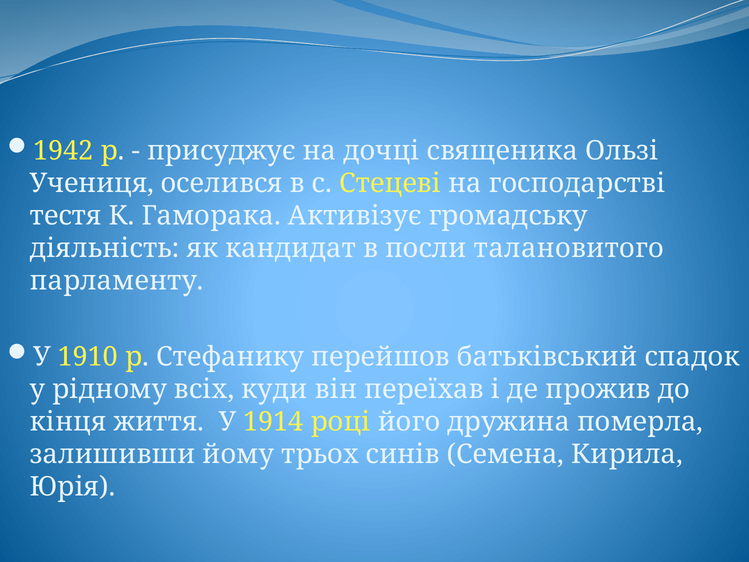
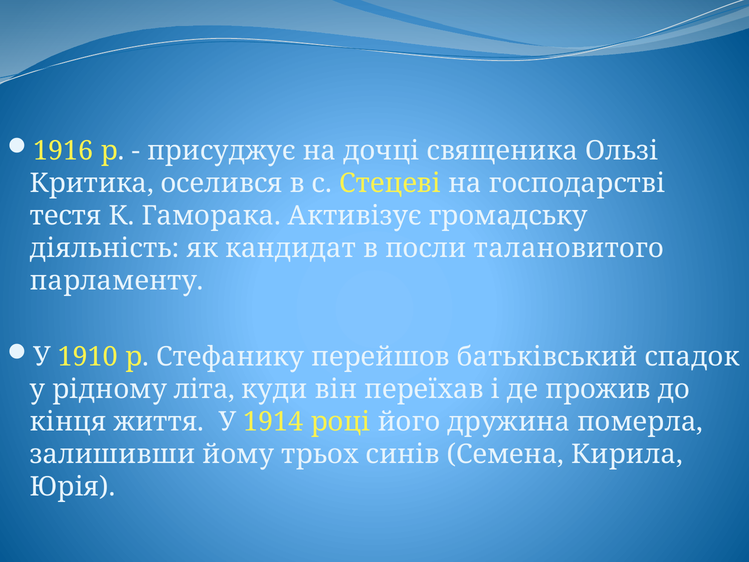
1942: 1942 -> 1916 (63, 151)
Учениця: Учениця -> Критика (92, 183)
всіх: всіх -> літа (204, 389)
